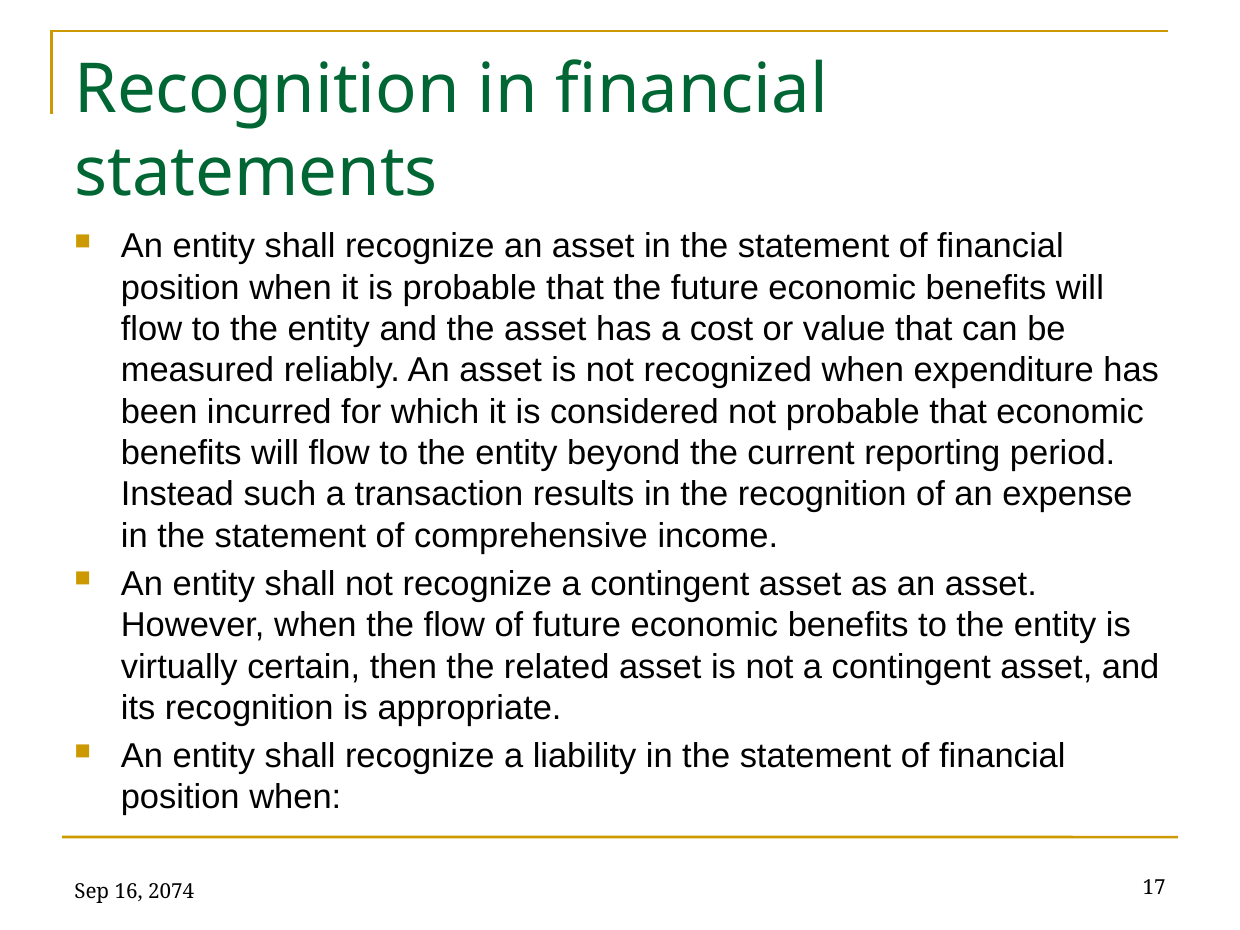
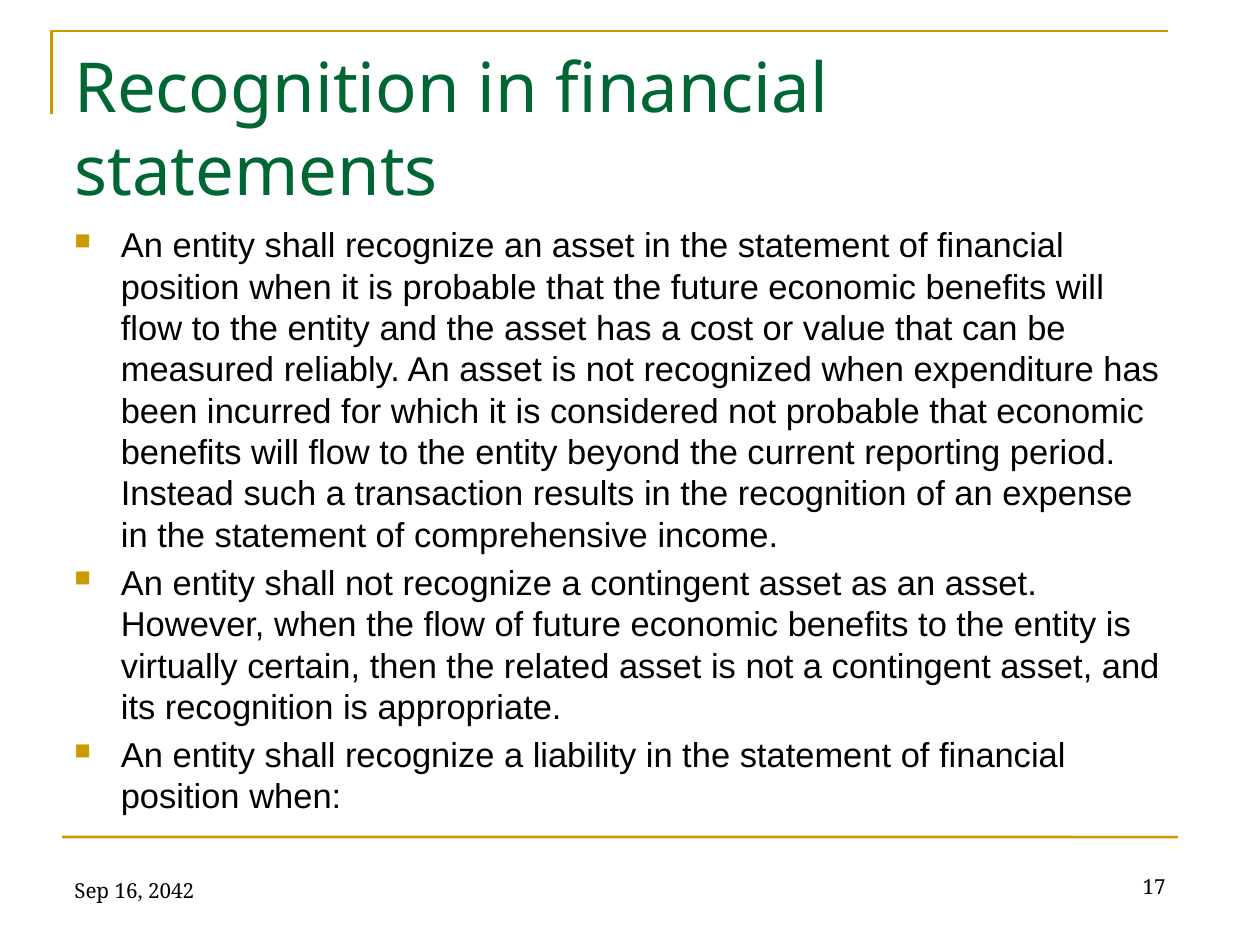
2074: 2074 -> 2042 (171, 891)
